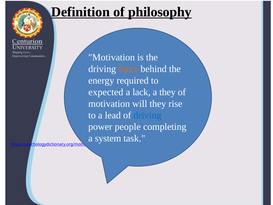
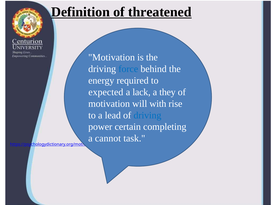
philosophy: philosophy -> threatened (160, 12)
force colour: orange -> blue (128, 69)
will they: they -> with (158, 104)
people: people -> certain (128, 127)
system: system -> cannot (108, 138)
